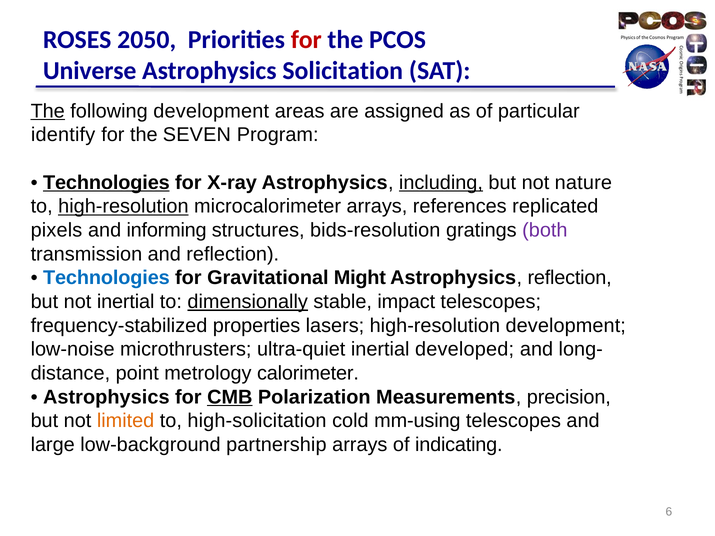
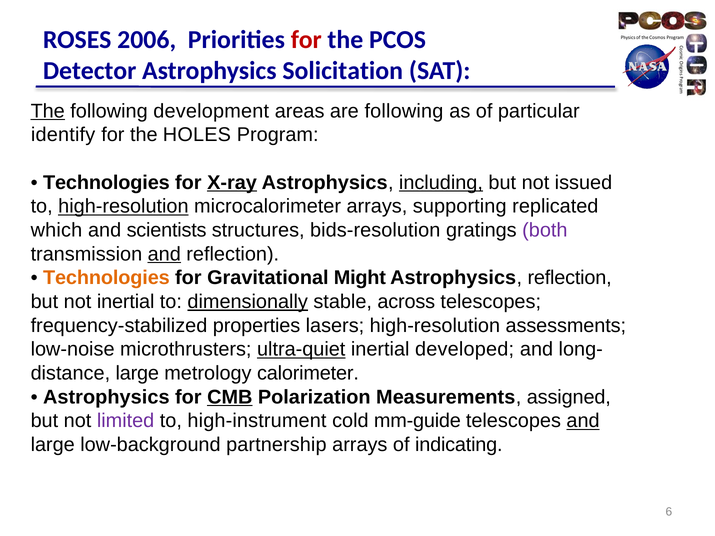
2050: 2050 -> 2006 (147, 40)
Universe: Universe -> Detector (90, 71)
are assigned: assigned -> following (404, 111)
SEVEN: SEVEN -> HOLES (197, 135)
Technologies underline: present -> none (106, 183)
X-ray underline: none -> present (232, 183)
nature: nature -> issued (583, 183)
references: references -> supporting (460, 207)
pixels: pixels -> which (56, 230)
informing: informing -> scientists (167, 230)
and underline: none -> present (164, 254)
Technologies colour: blue -> orange (106, 278)
impact: impact -> across (406, 302)
high-resolution development: development -> assessments (566, 326)
ultra-quiet underline: none -> present (301, 350)
point: point -> large (137, 373)
precision: precision -> assigned (569, 397)
limited colour: orange -> purple (126, 421)
high-solicitation: high-solicitation -> high-instrument (257, 421)
mm-using: mm-using -> mm-guide (417, 421)
and underline: none -> present (583, 421)
